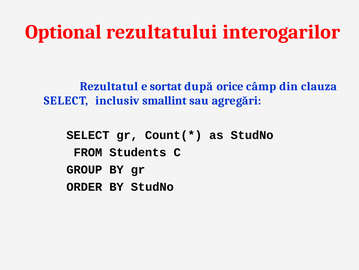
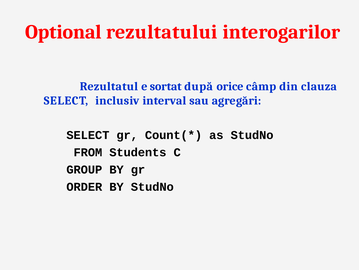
smallint: smallint -> interval (164, 100)
